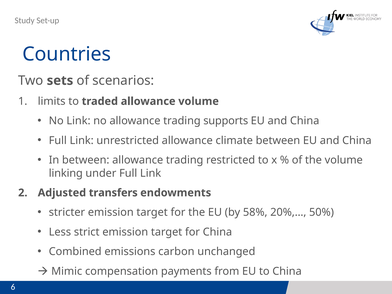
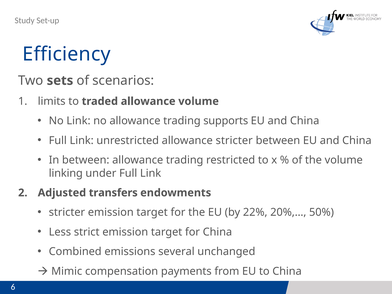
Countries: Countries -> Efficiency (67, 54)
allowance climate: climate -> stricter (234, 140)
58%: 58% -> 22% (255, 212)
carbon: carbon -> several (176, 252)
